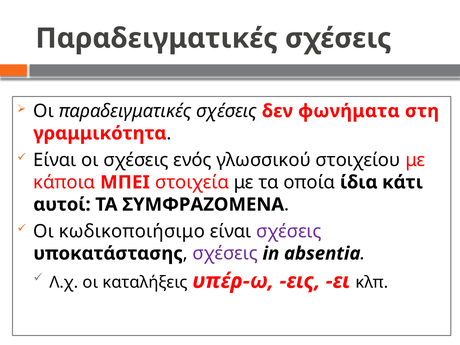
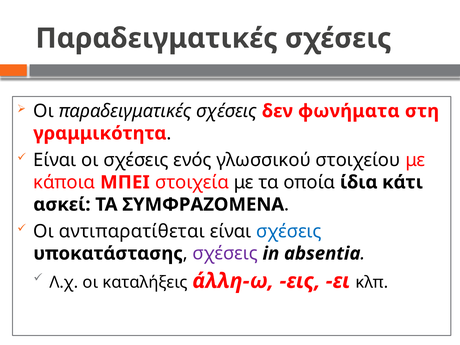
αυτοί: αυτοί -> ασκεί (62, 205)
κωδικοποιήσιμο: κωδικοποιήσιμο -> αντιπαρατίθεται (132, 231)
σχέσεις colour: purple -> blue (289, 231)
υπέρ-ω: υπέρ-ω -> άλλη-ω (233, 281)
